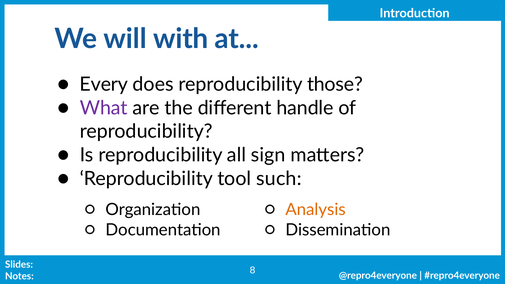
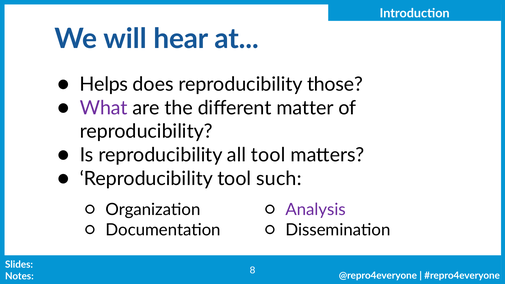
with: with -> hear (181, 39)
Every: Every -> Helps (104, 84)
handle: handle -> matter (305, 108)
all sign: sign -> tool (268, 155)
Analysis colour: orange -> purple (316, 210)
